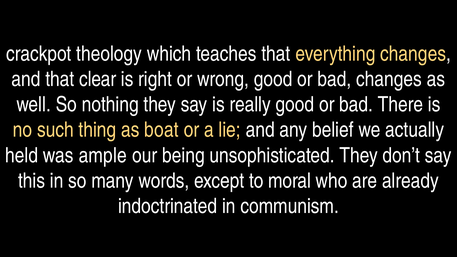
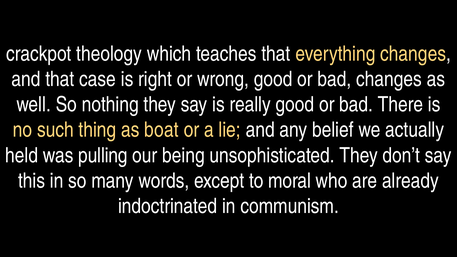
clear: clear -> case (98, 79)
ample: ample -> pulling (103, 155)
